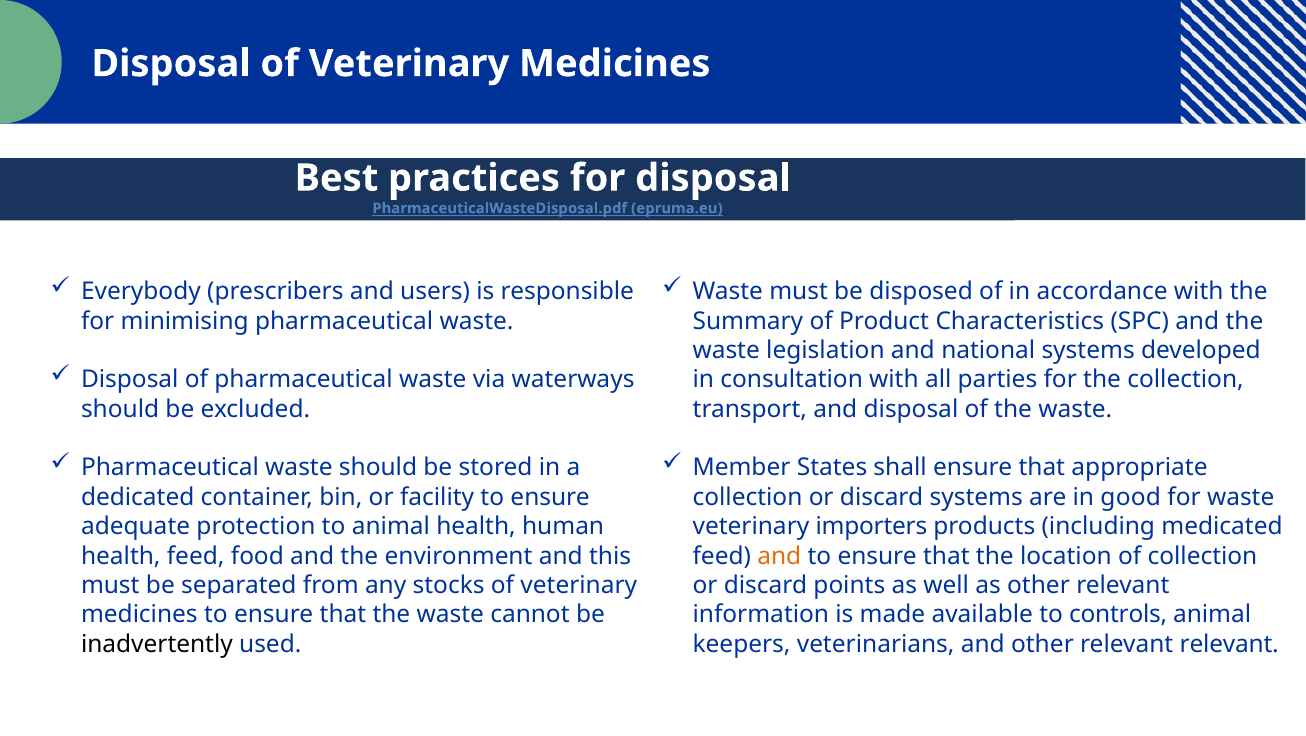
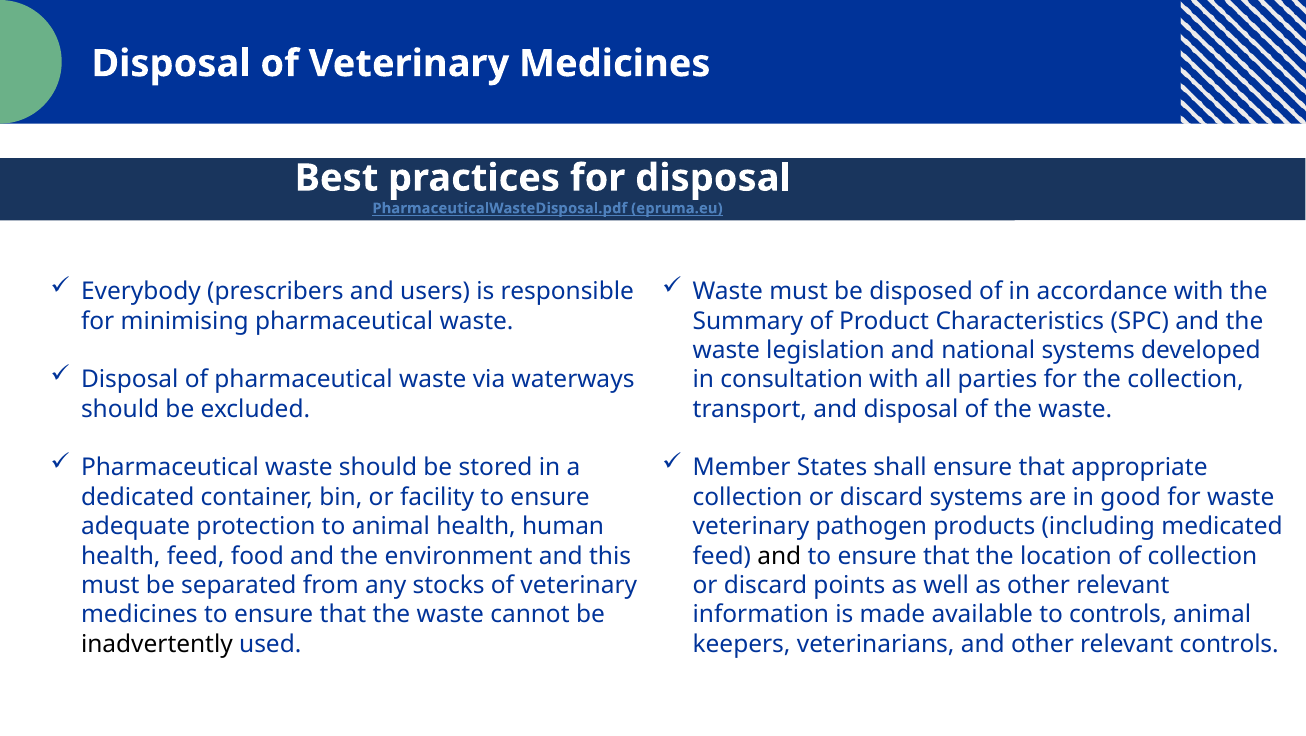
importers: importers -> pathogen (871, 527)
and colour: orange -> black (779, 556)
relevant relevant: relevant -> controls (1229, 644)
